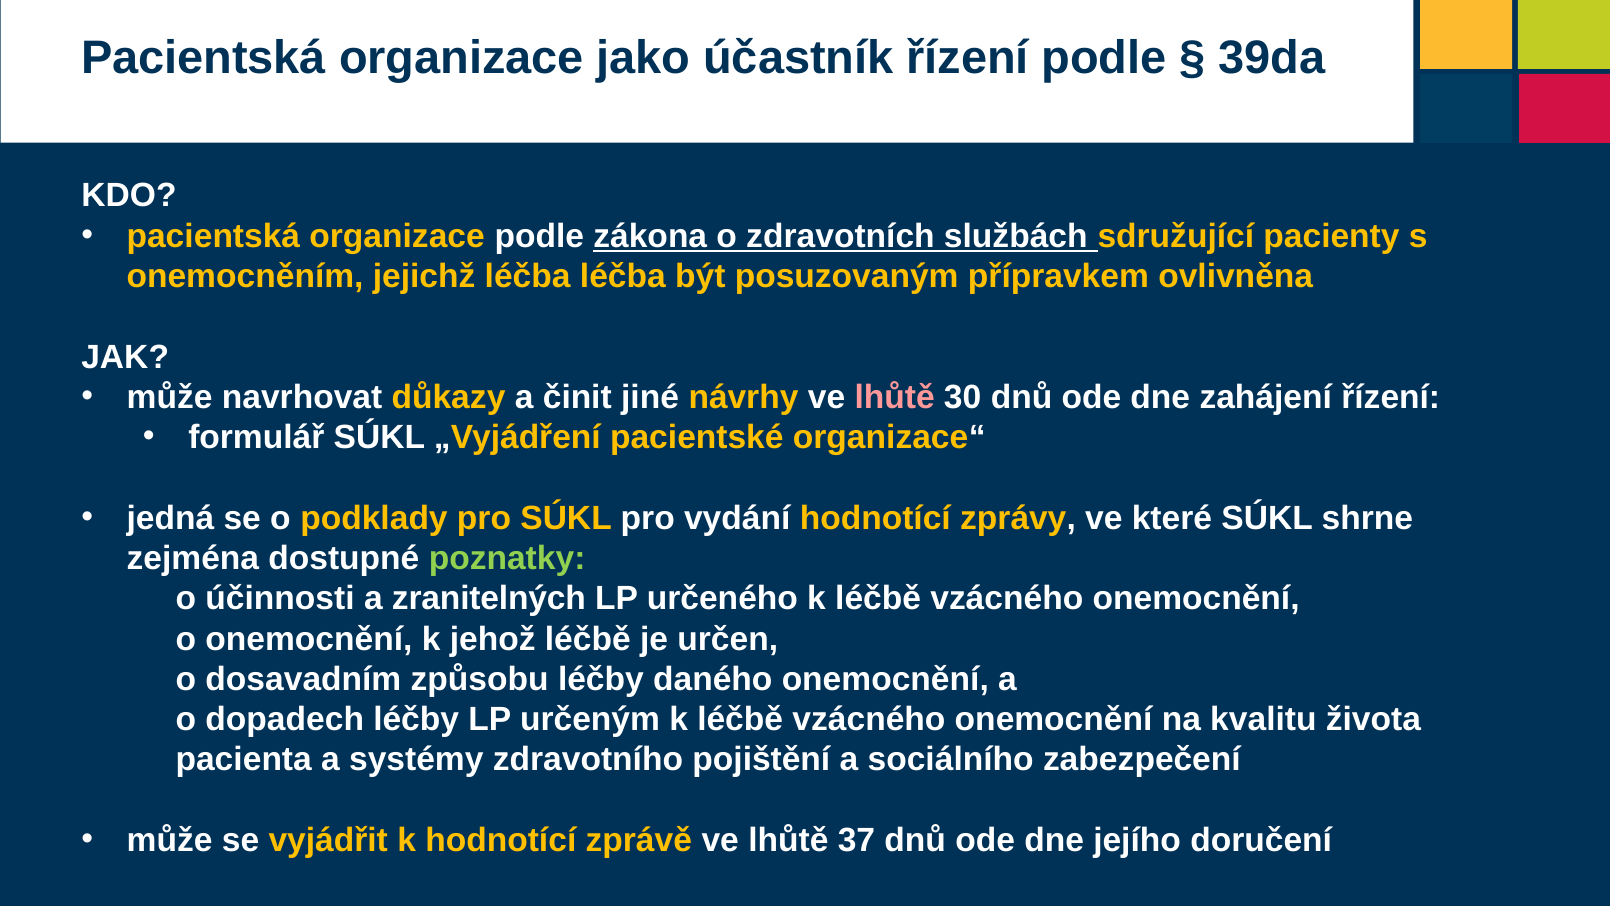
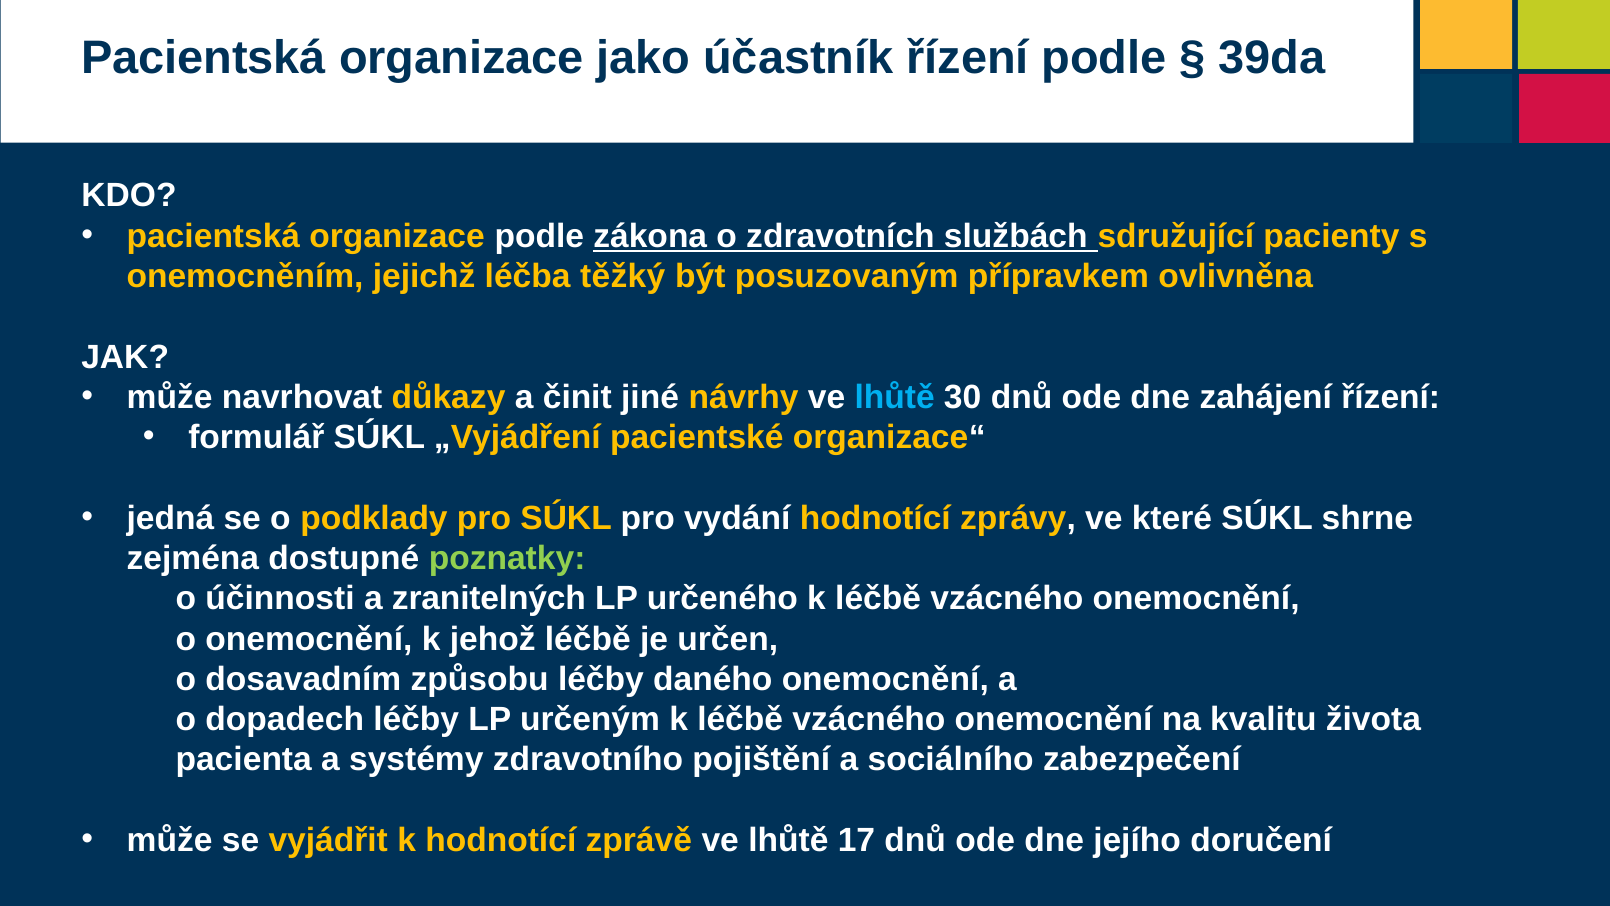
léčba léčba: léčba -> těžký (623, 276)
lhůtě colour: pink -> light blue (895, 397)
37: 37 -> 17 (856, 840)
